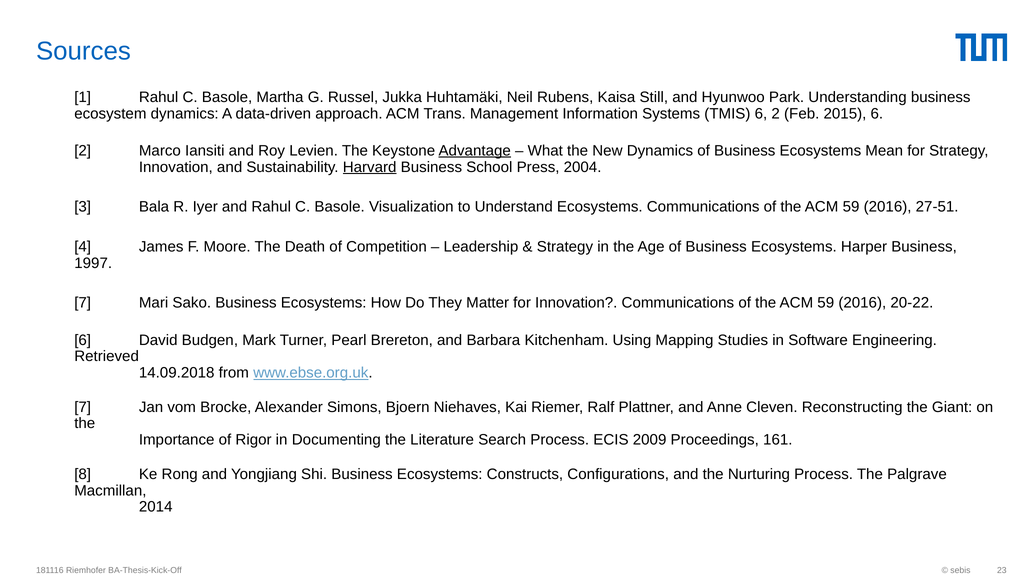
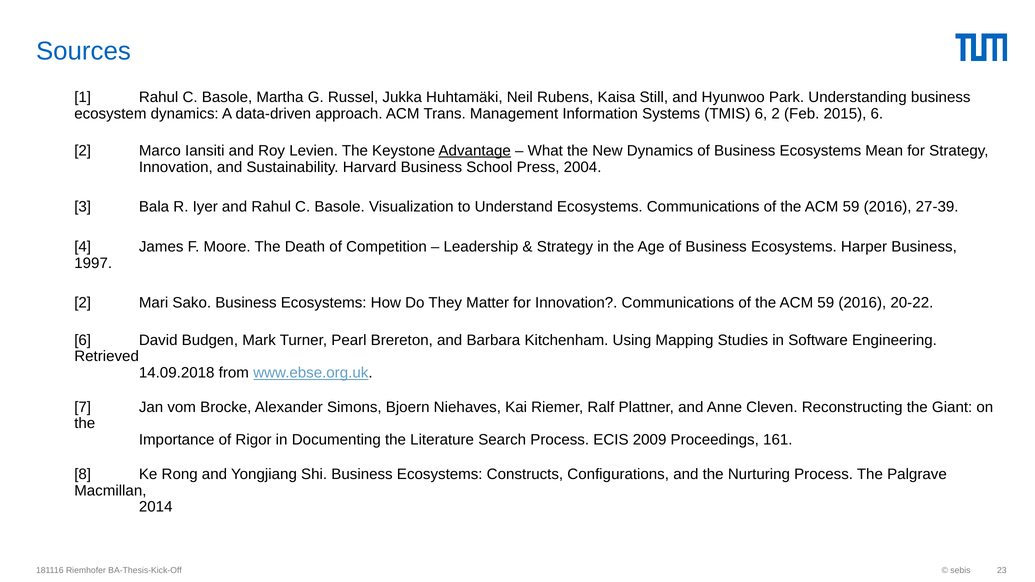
Harvard underline: present -> none (370, 167)
27-51: 27-51 -> 27-39 (937, 207)
7: 7 -> 2 (83, 303)
